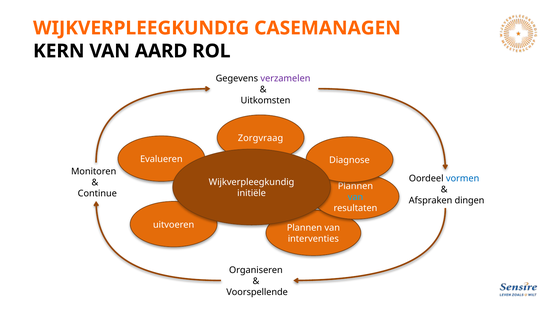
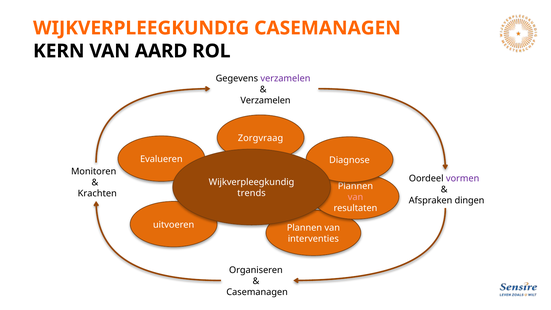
Uitkomsten: Uitkomsten -> Verzamelen (266, 100)
vormen colour: blue -> purple (463, 178)
initiële: initiële -> trends (252, 193)
Continue: Continue -> Krachten (97, 193)
van colour: light blue -> pink (355, 197)
Voorspellende: Voorspellende -> Casemanagen (257, 292)
